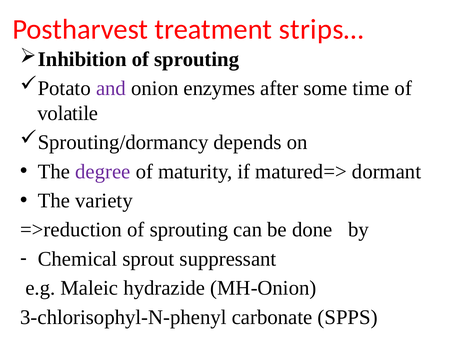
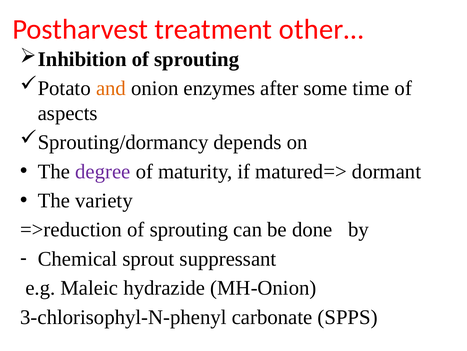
strips…: strips… -> other… (321, 29)
and colour: purple -> orange (111, 88)
volatile: volatile -> aspects (68, 113)
